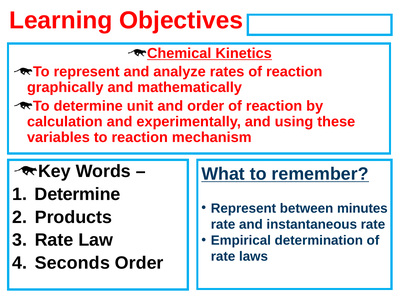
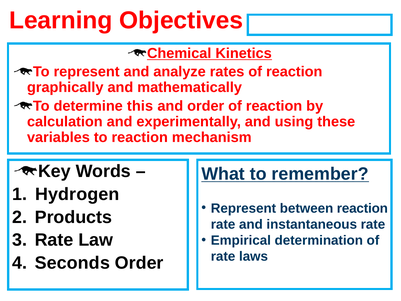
unit: unit -> this (140, 106)
Determine: Determine -> Hydrogen (77, 194)
between minutes: minutes -> reaction (362, 208)
